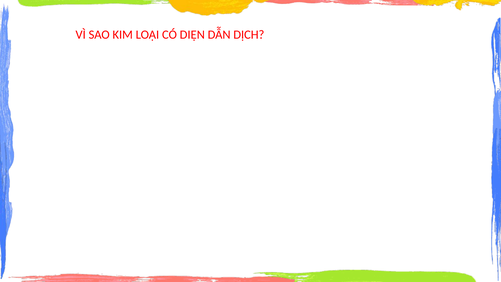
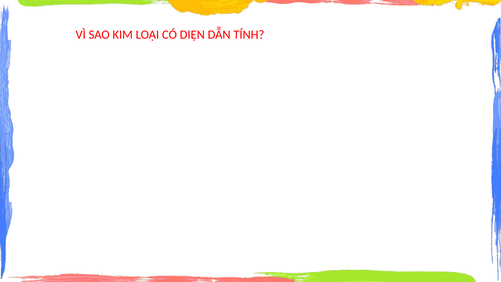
DỊCH: DỊCH -> TÍNH (249, 35)
